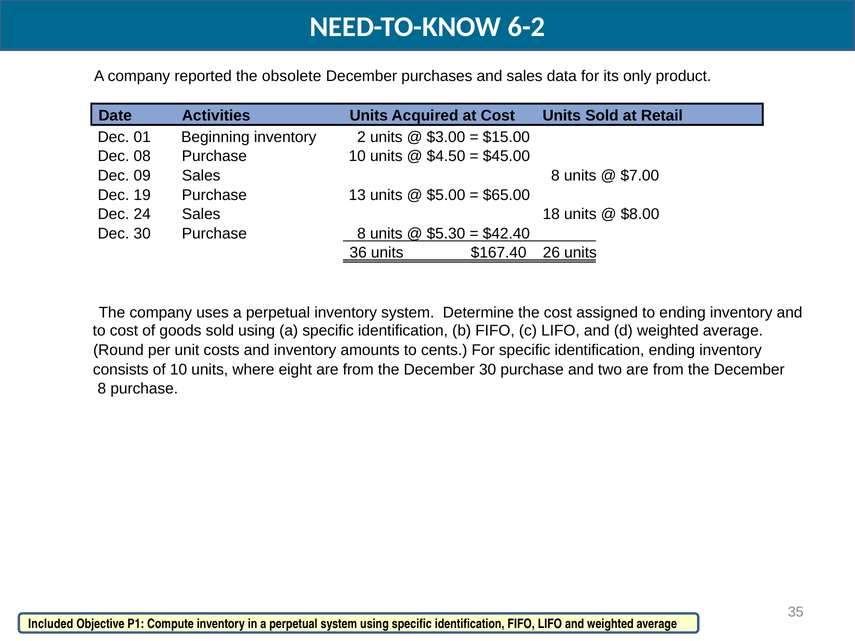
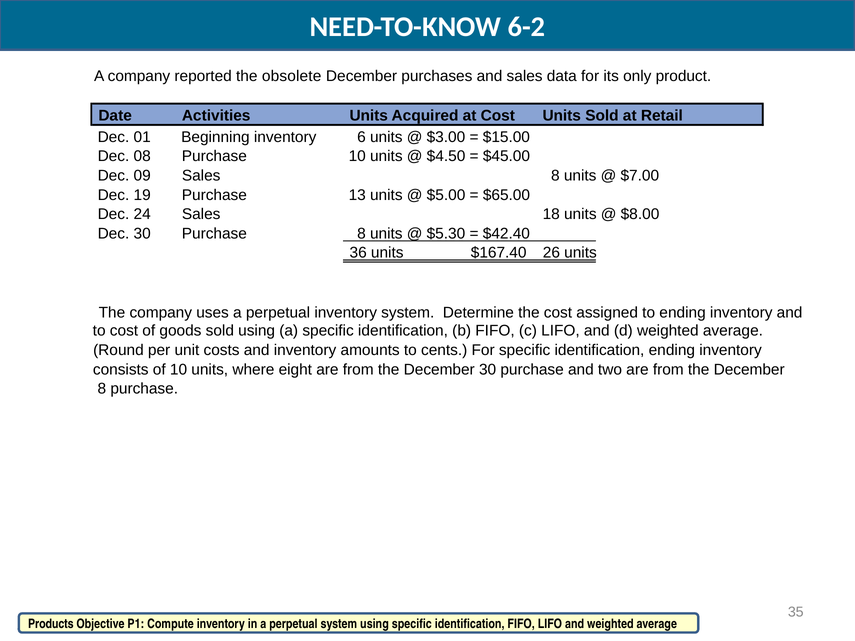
2: 2 -> 6 (361, 137)
Included: Included -> Products (51, 624)
